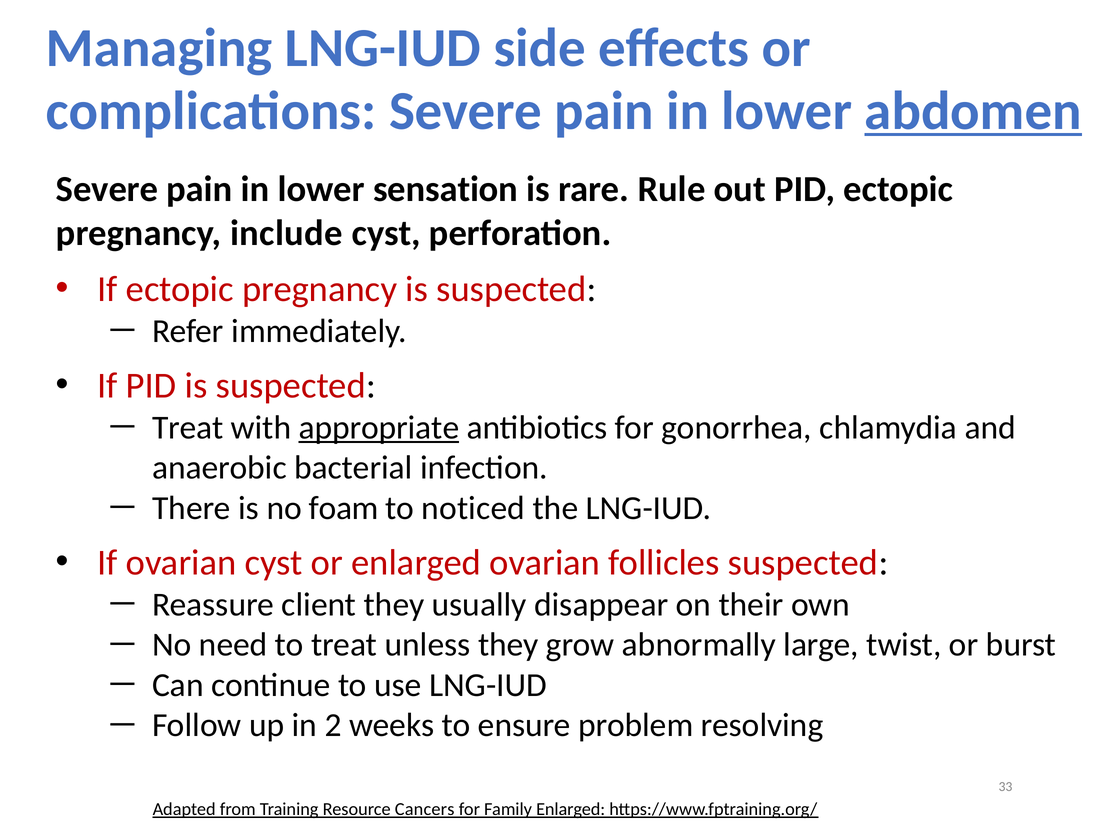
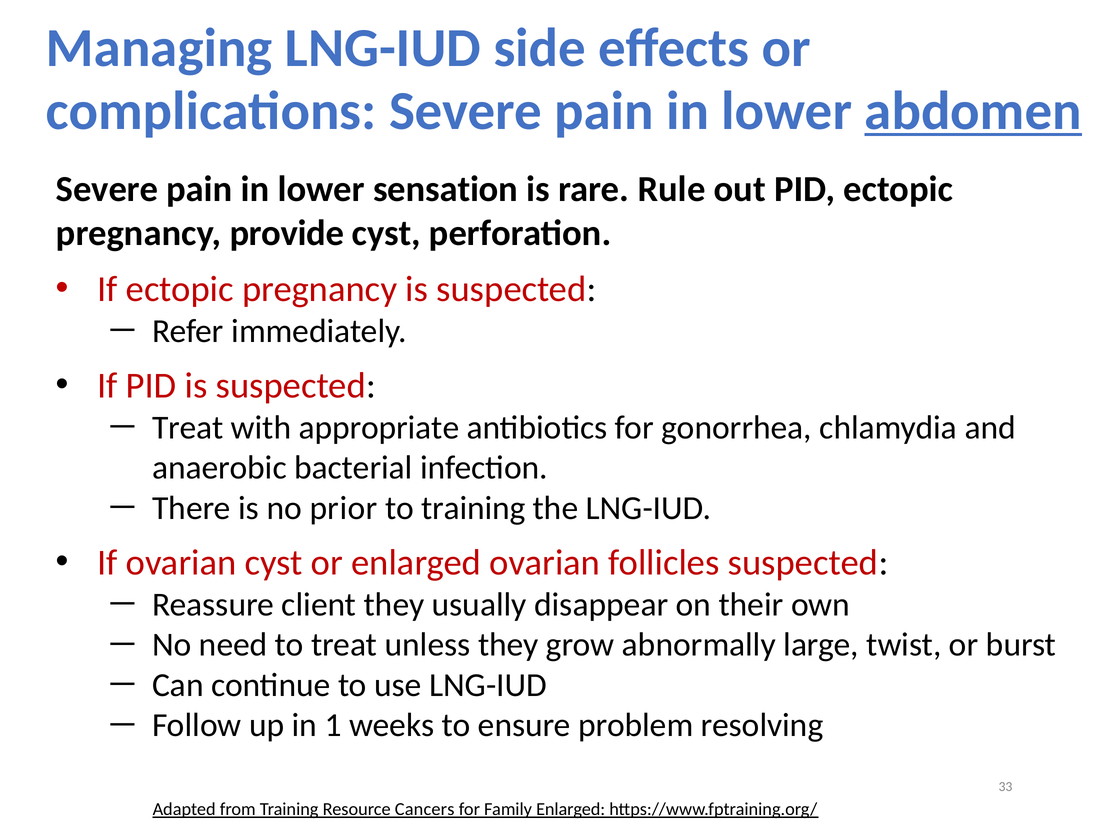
include: include -> provide (287, 233)
appropriate underline: present -> none (379, 428)
foam: foam -> prior (343, 508)
to noticed: noticed -> training (473, 508)
2: 2 -> 1 (333, 726)
